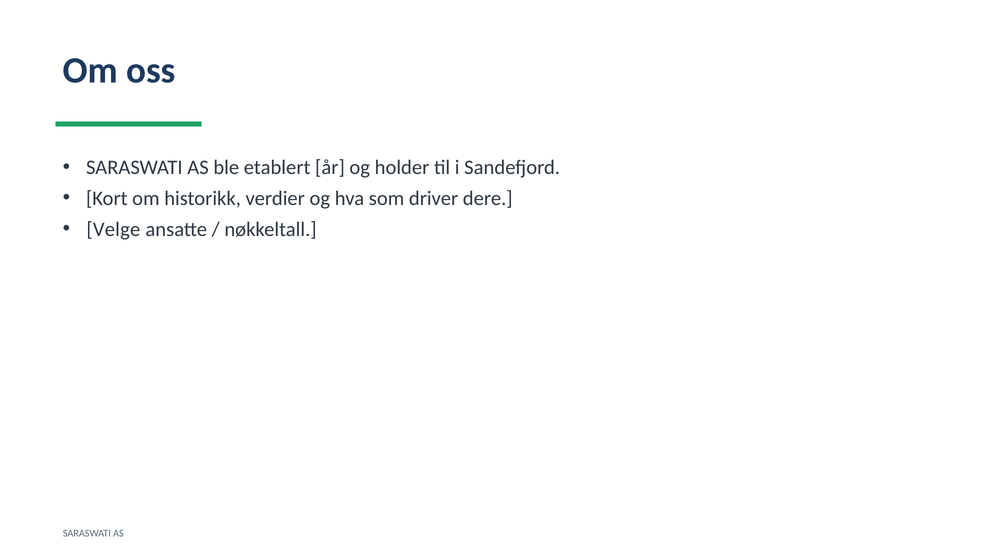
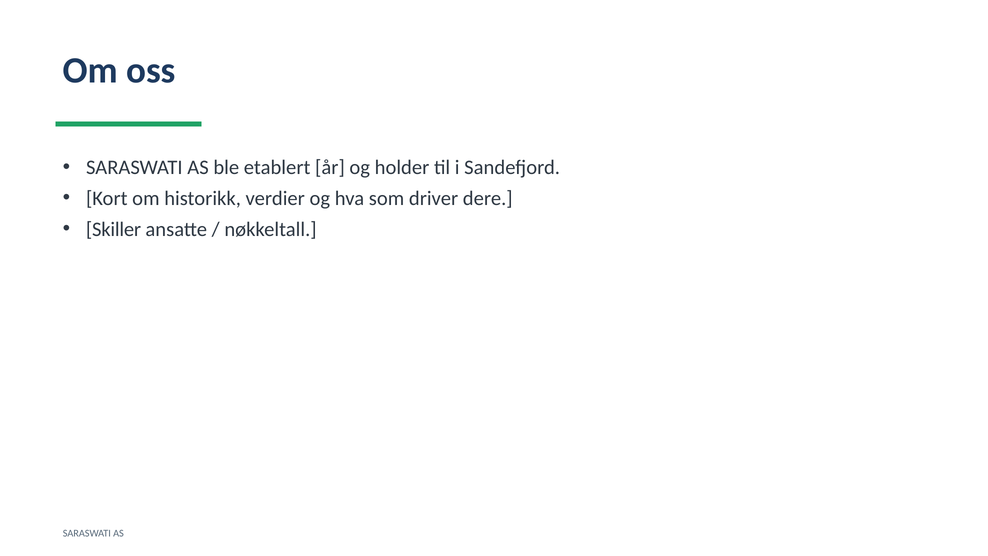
Velge: Velge -> Skiller (114, 229)
